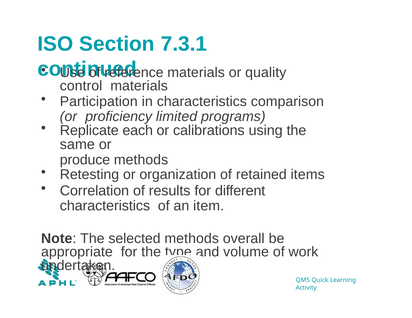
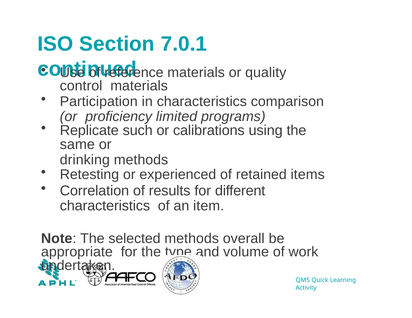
7.3.1: 7.3.1 -> 7.0.1 (184, 44)
each: each -> such (138, 131)
produce: produce -> drinking (85, 160)
organization: organization -> experienced (178, 175)
